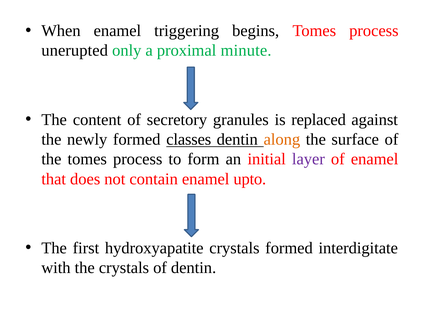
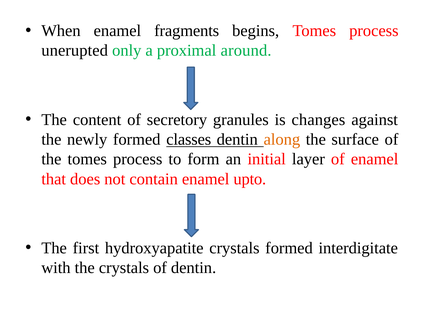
triggering: triggering -> fragments (187, 31)
minute: minute -> around (246, 51)
replaced: replaced -> changes (318, 120)
layer colour: purple -> black (308, 159)
